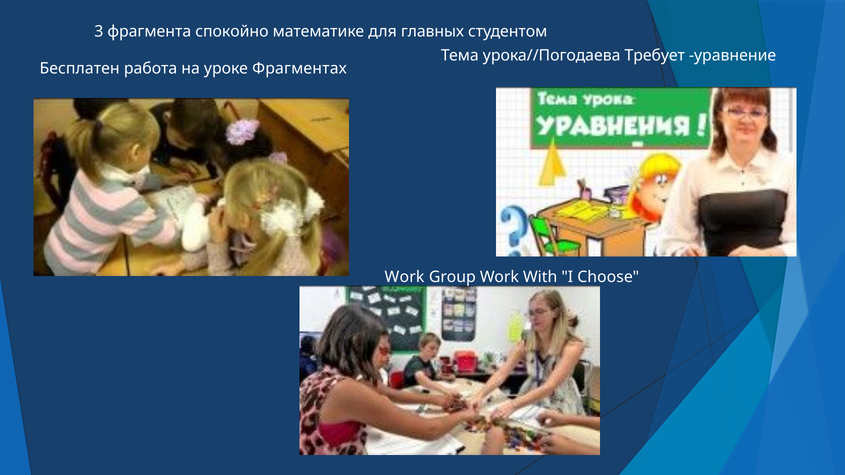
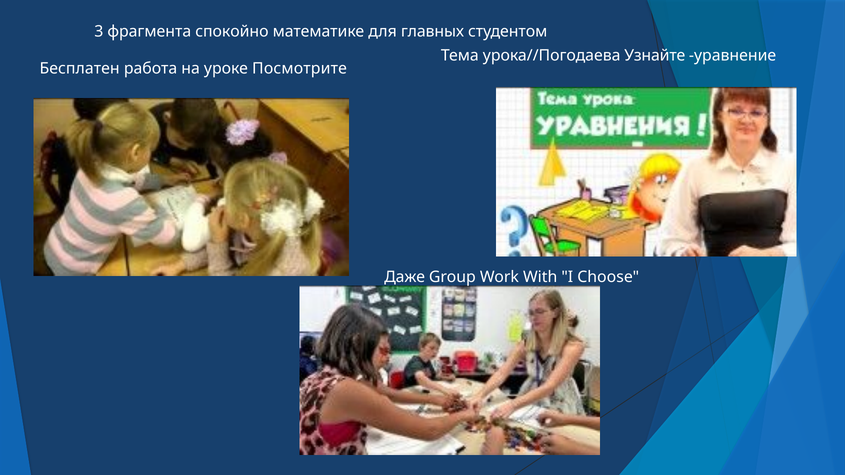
Требует: Требует -> Узнайте (655, 56)
Фрагментах: Фрагментах -> Посмотрите (300, 68)
Work: Work -> Даже (405, 277)
